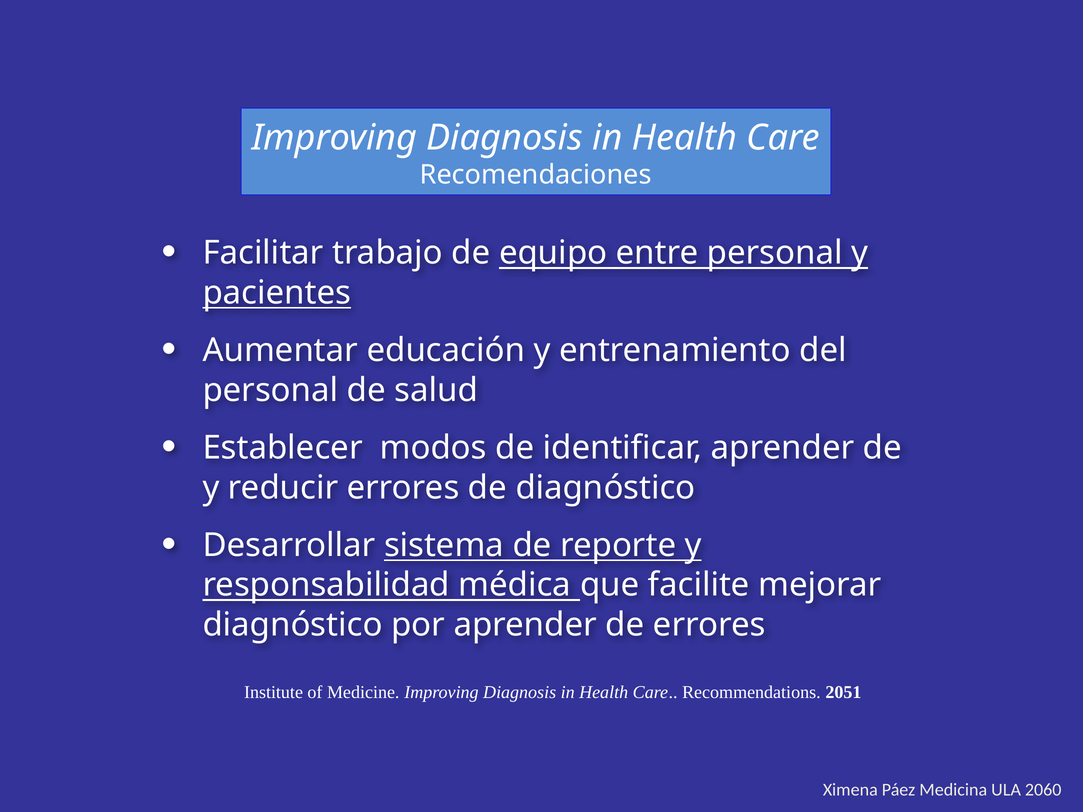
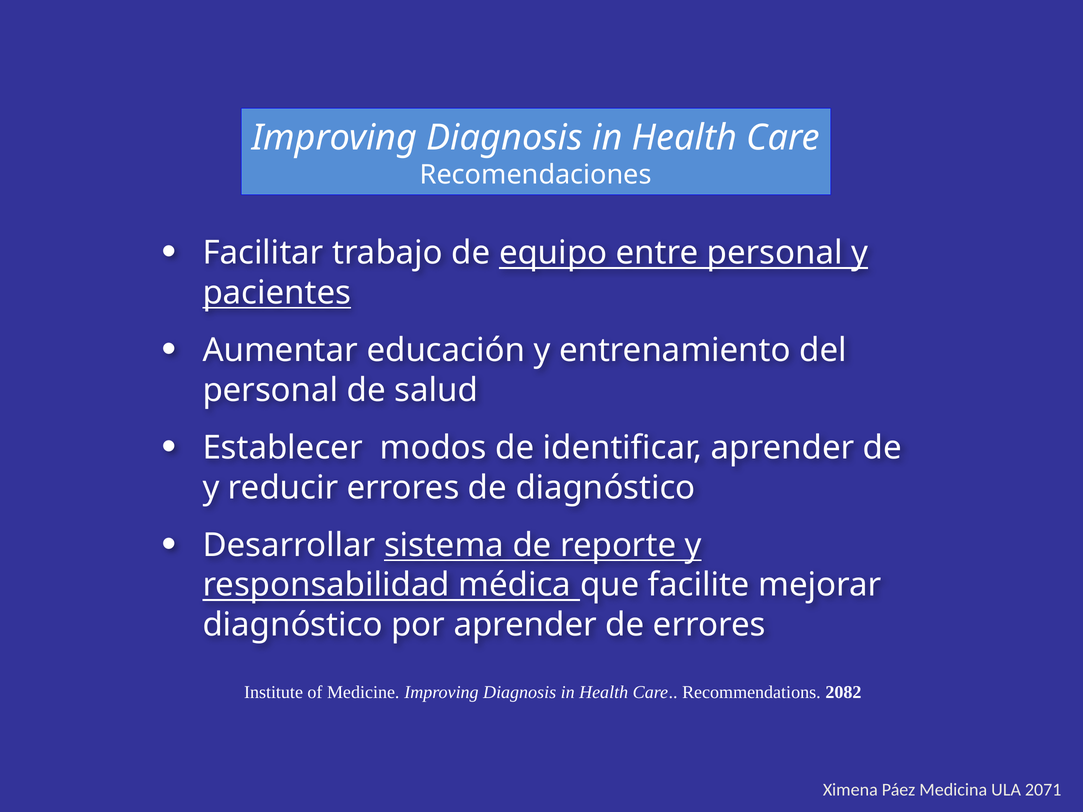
2051: 2051 -> 2082 (843, 692)
2060: 2060 -> 2071 (1043, 790)
